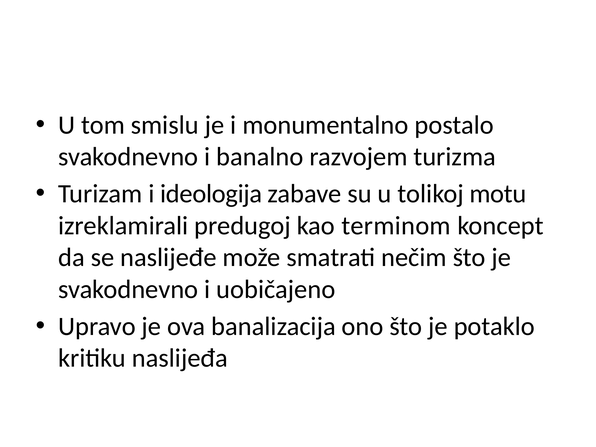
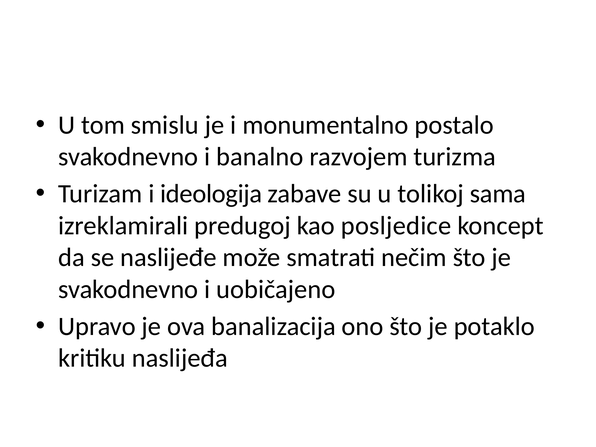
motu: motu -> sama (498, 194)
terminom: terminom -> posljedice (396, 226)
